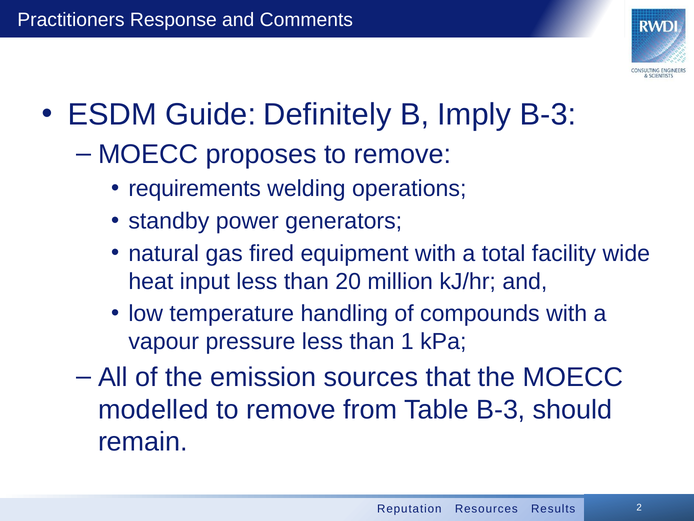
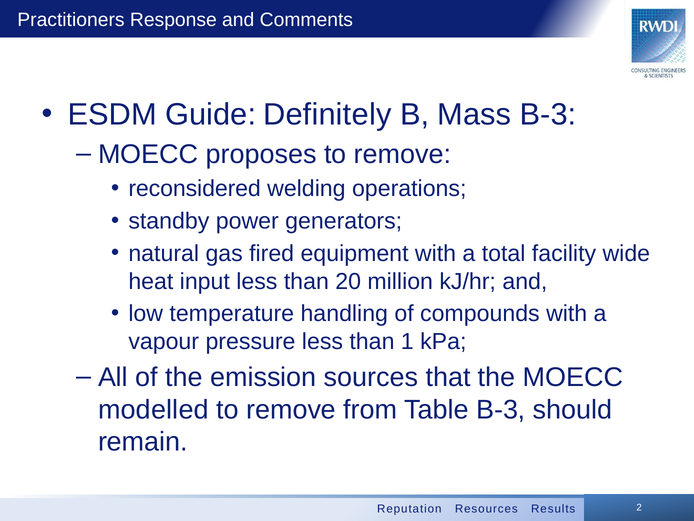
Imply: Imply -> Mass (474, 114)
requirements: requirements -> reconsidered (195, 189)
